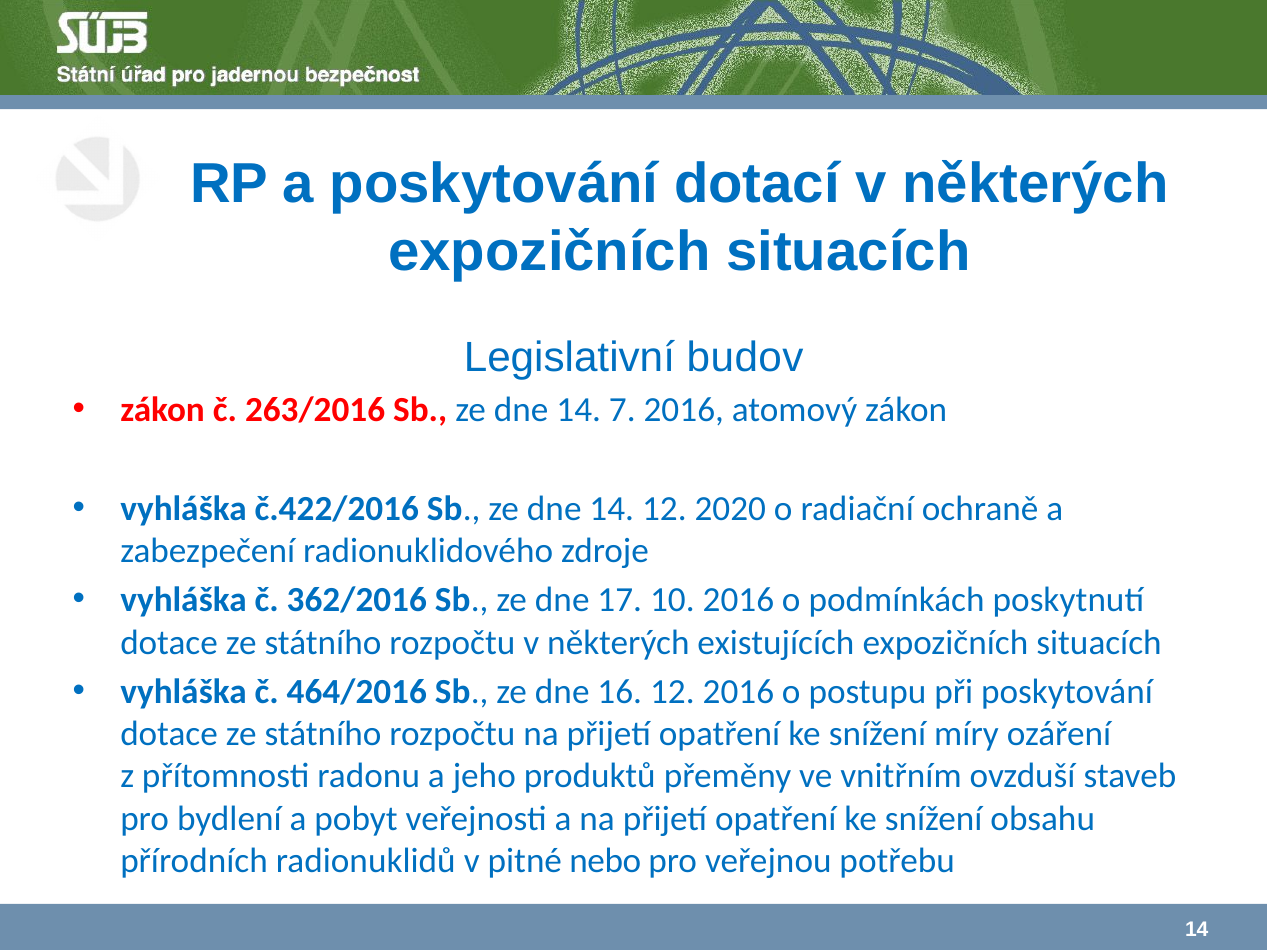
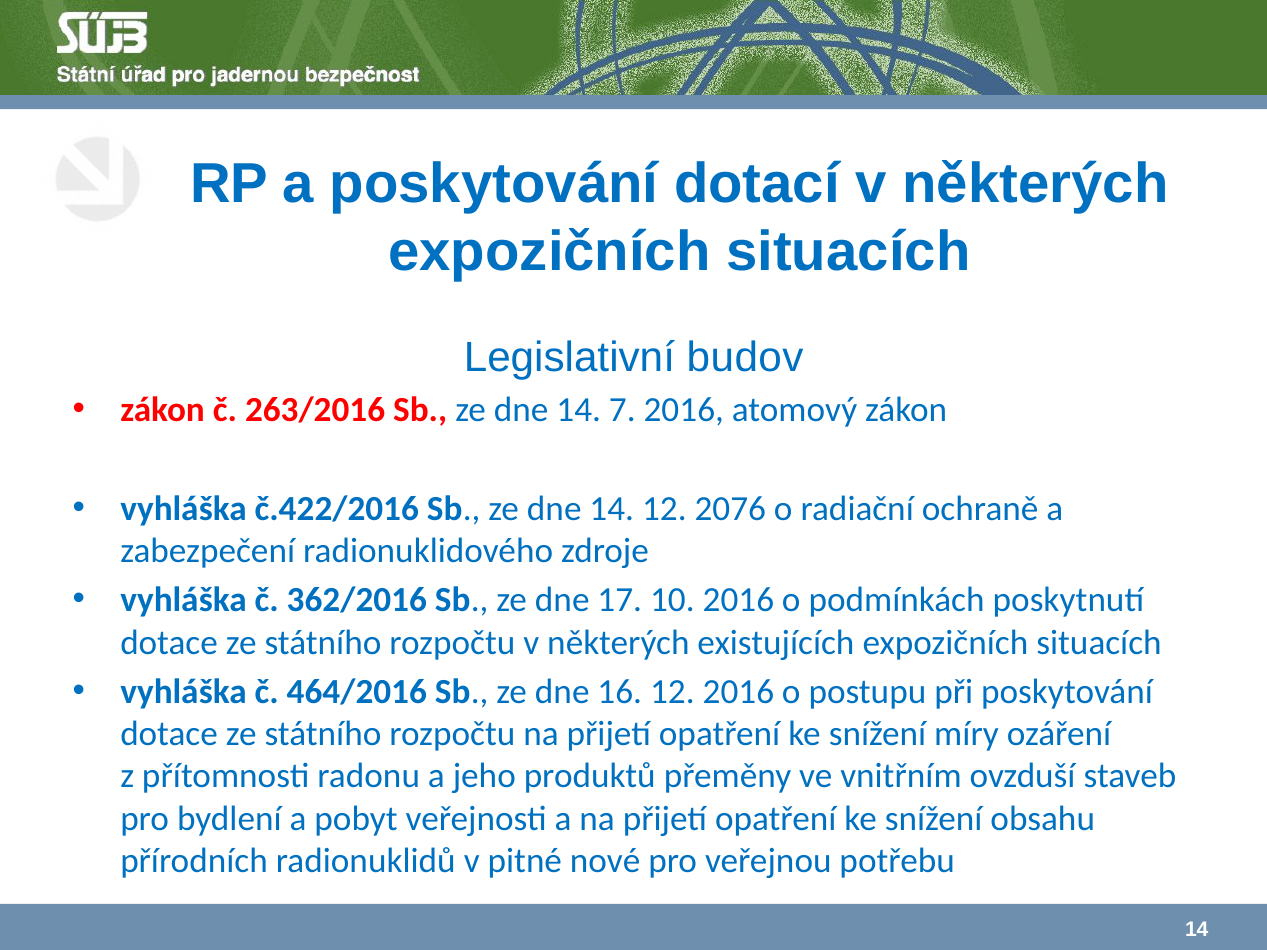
2020: 2020 -> 2076 (730, 509)
nebo: nebo -> nové (605, 861)
